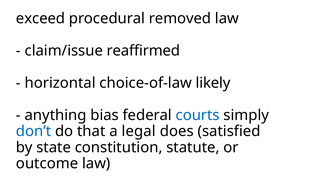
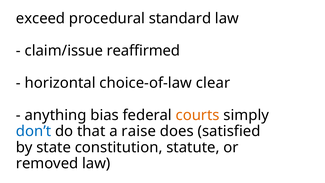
removed: removed -> standard (180, 19)
likely: likely -> clear (213, 83)
courts colour: blue -> orange (198, 115)
legal: legal -> raise (139, 131)
outcome: outcome -> removed (47, 163)
